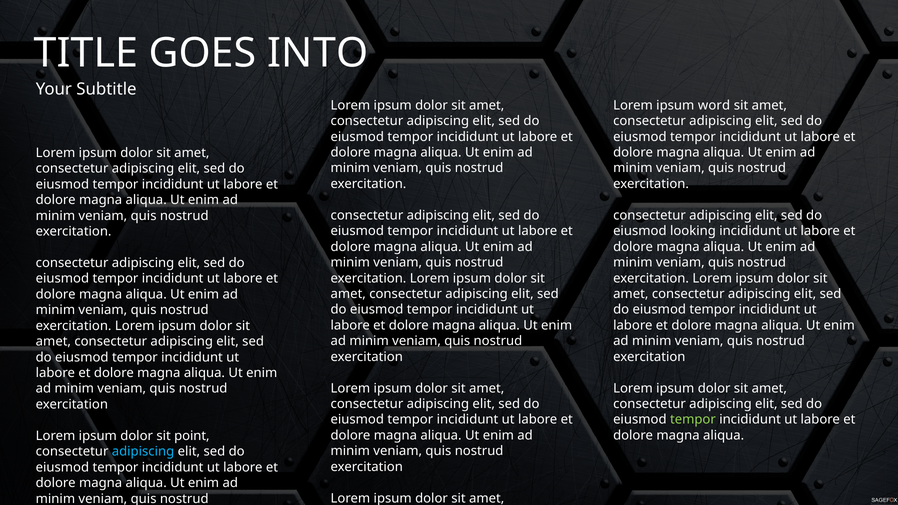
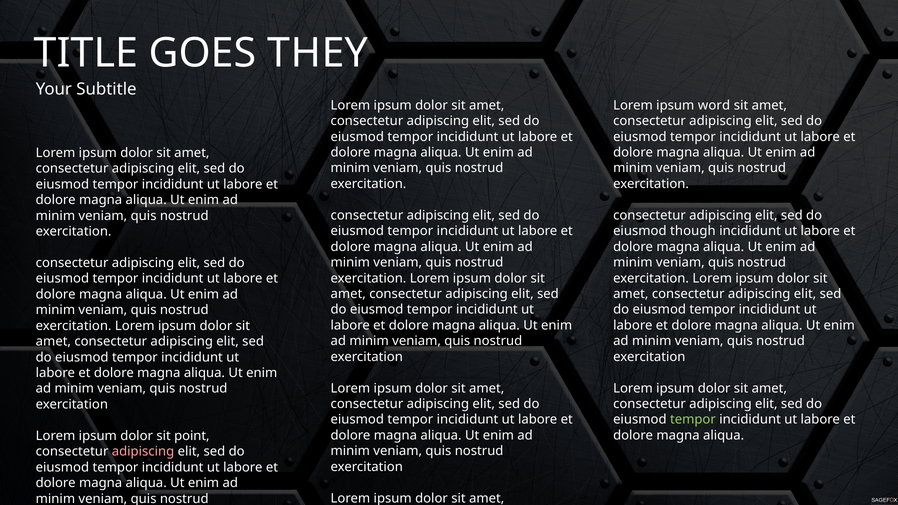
INTO: INTO -> THEY (318, 53)
looking: looking -> though (693, 231)
adipiscing colour: light blue -> pink (143, 452)
